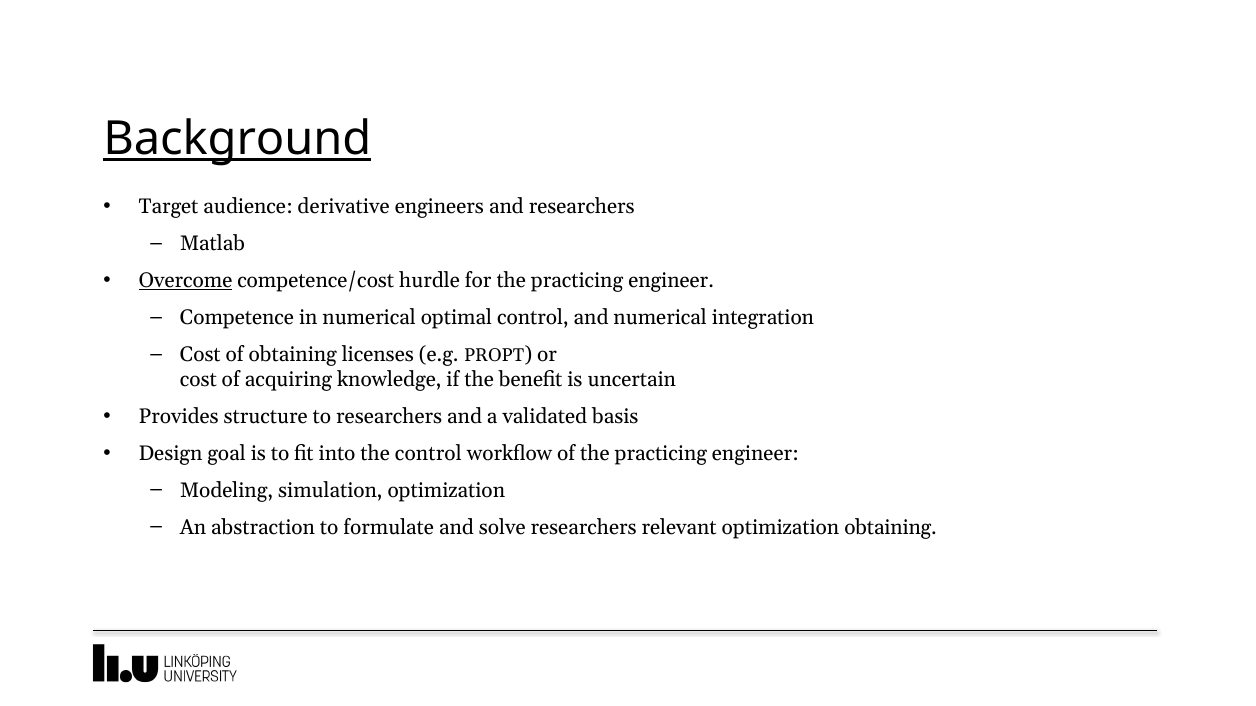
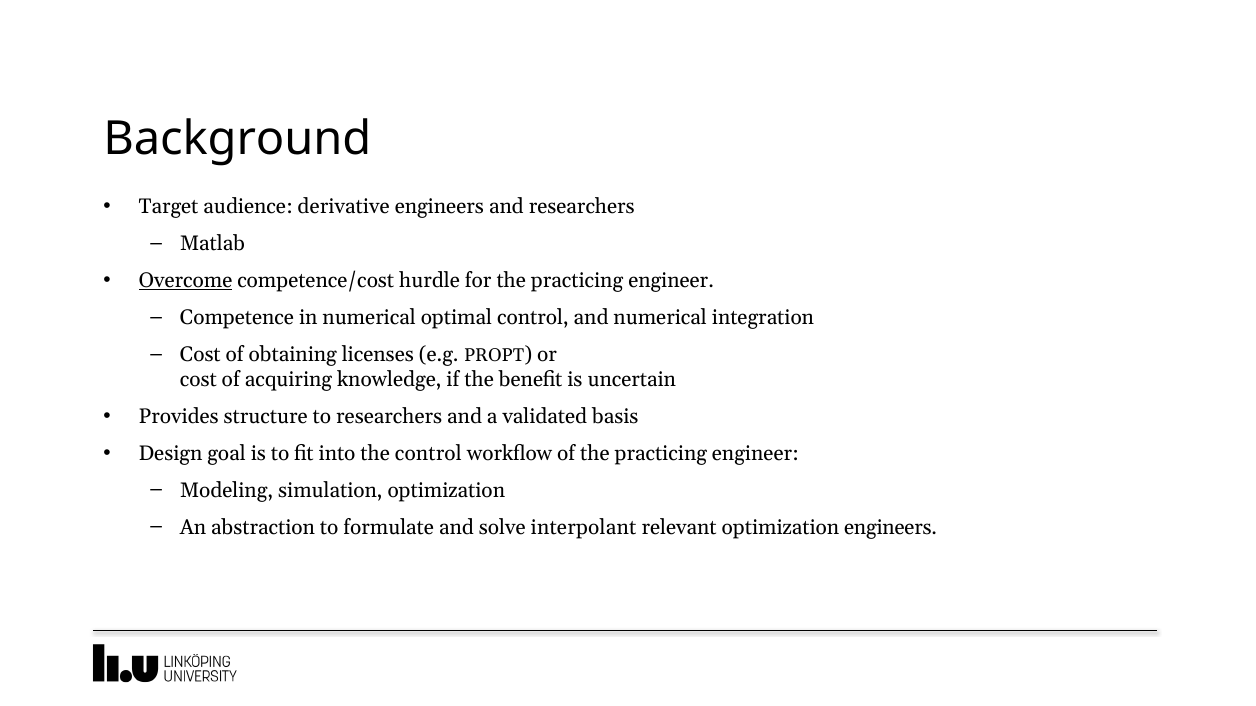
Background underline: present -> none (237, 139)
solve researchers: researchers -> interpolant (584, 528)
optimization obtaining: obtaining -> engineers (891, 528)
